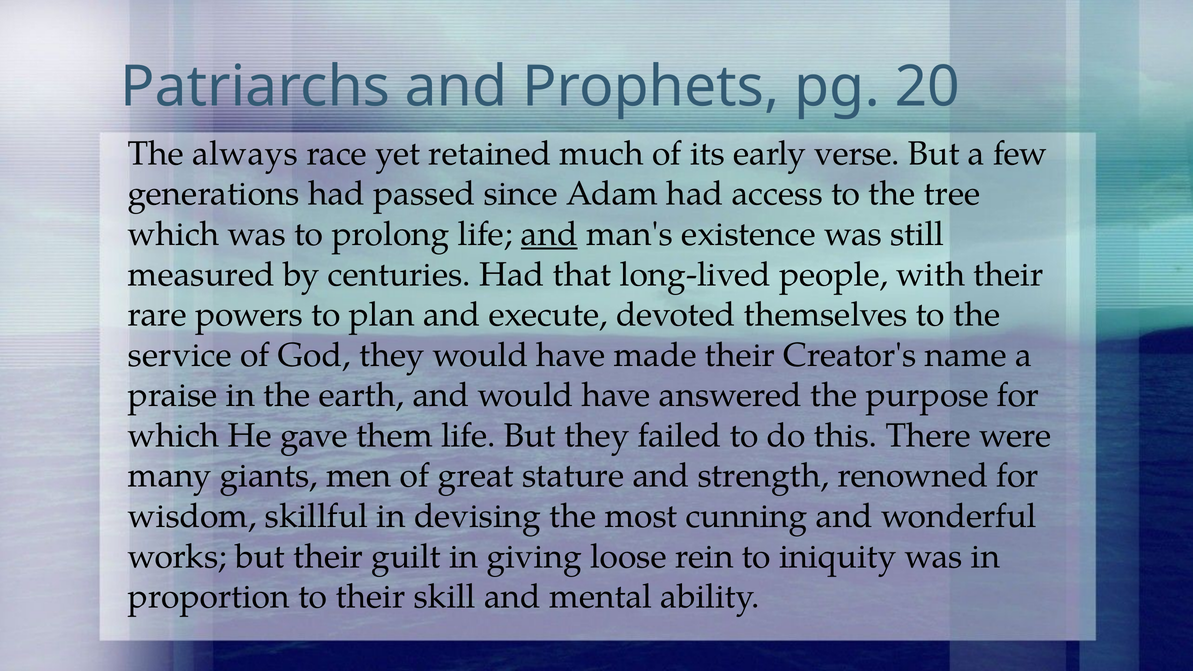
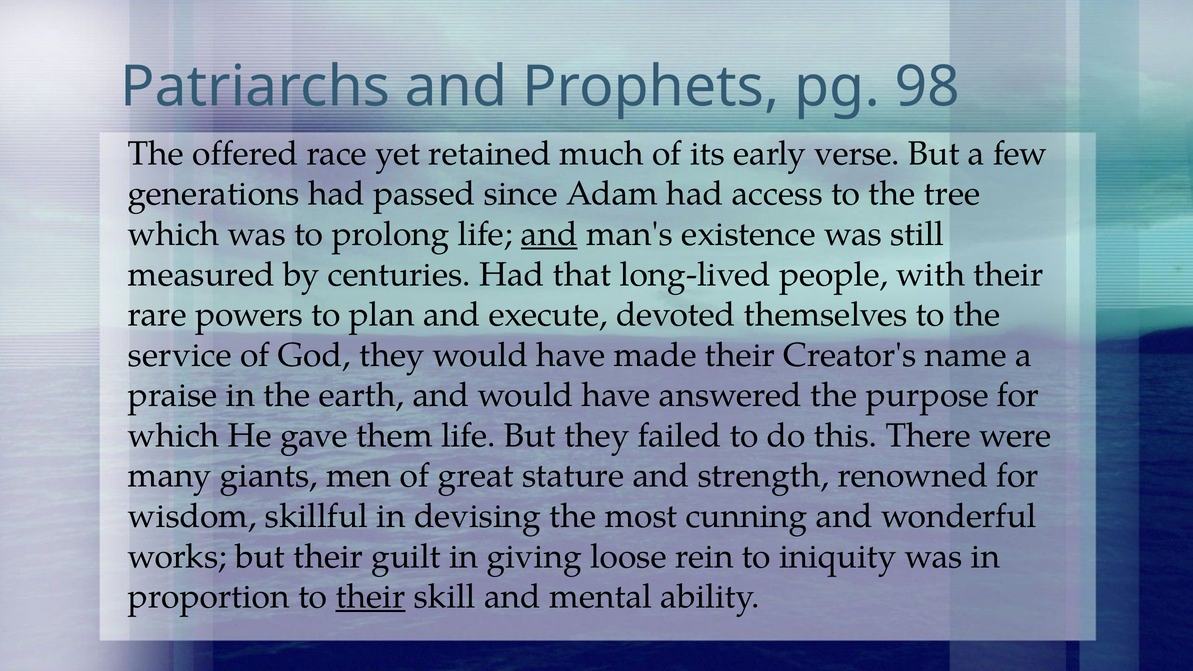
20: 20 -> 98 (927, 87)
always: always -> offered (245, 154)
their underline: none -> present (370, 597)
